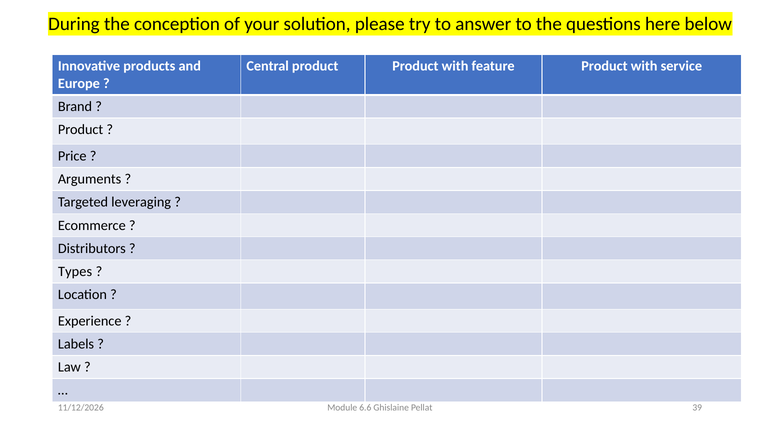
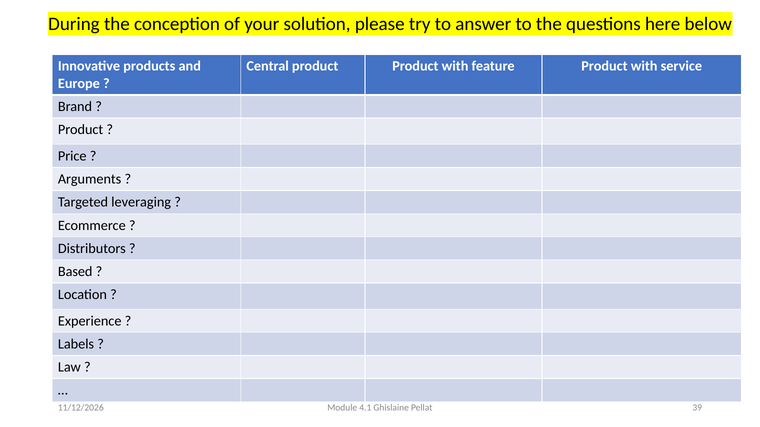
Types: Types -> Based (75, 272)
6.6: 6.6 -> 4.1 (365, 408)
